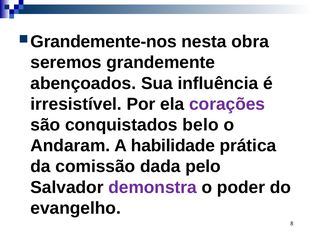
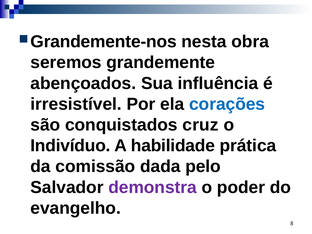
corações colour: purple -> blue (227, 104)
belo: belo -> cruz (201, 125)
Andaram: Andaram -> Indivíduo (70, 146)
